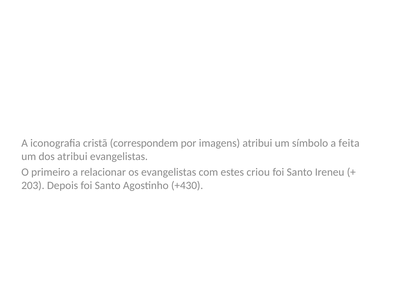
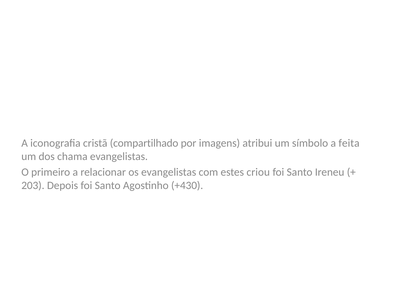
correspondem: correspondem -> compartilhado (144, 143)
dos atribui: atribui -> chama (72, 156)
